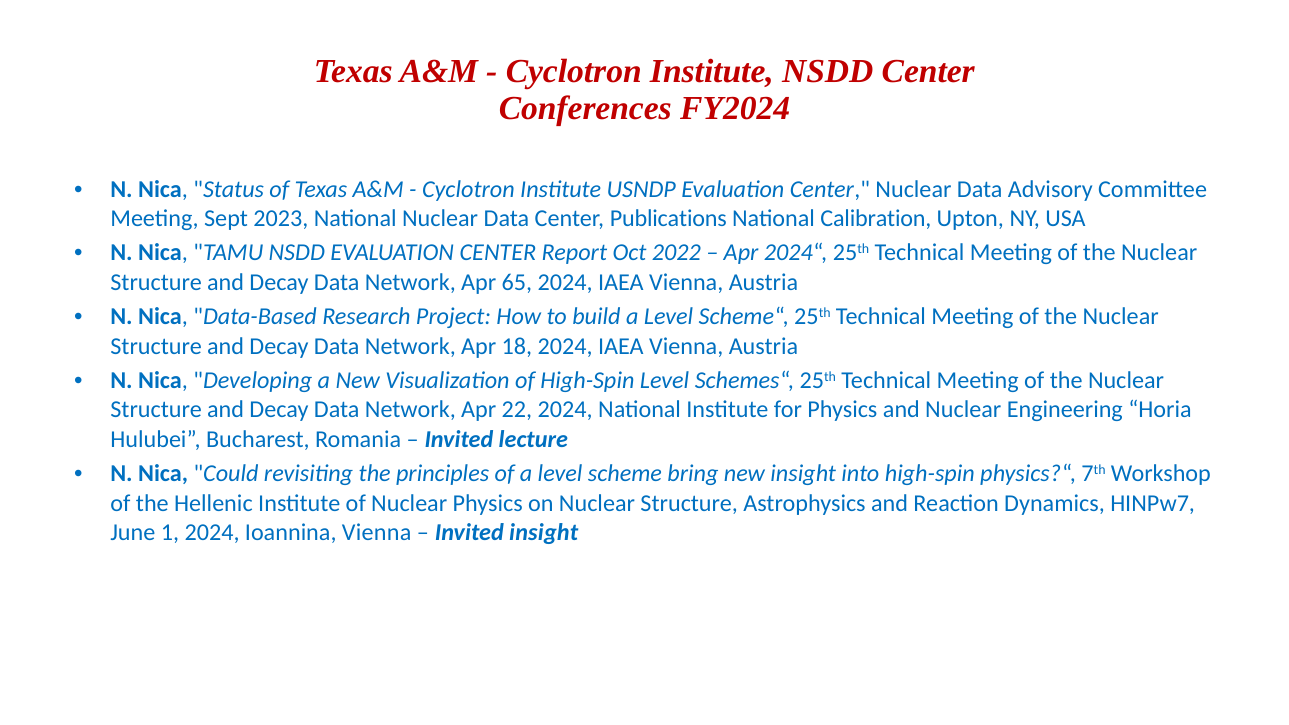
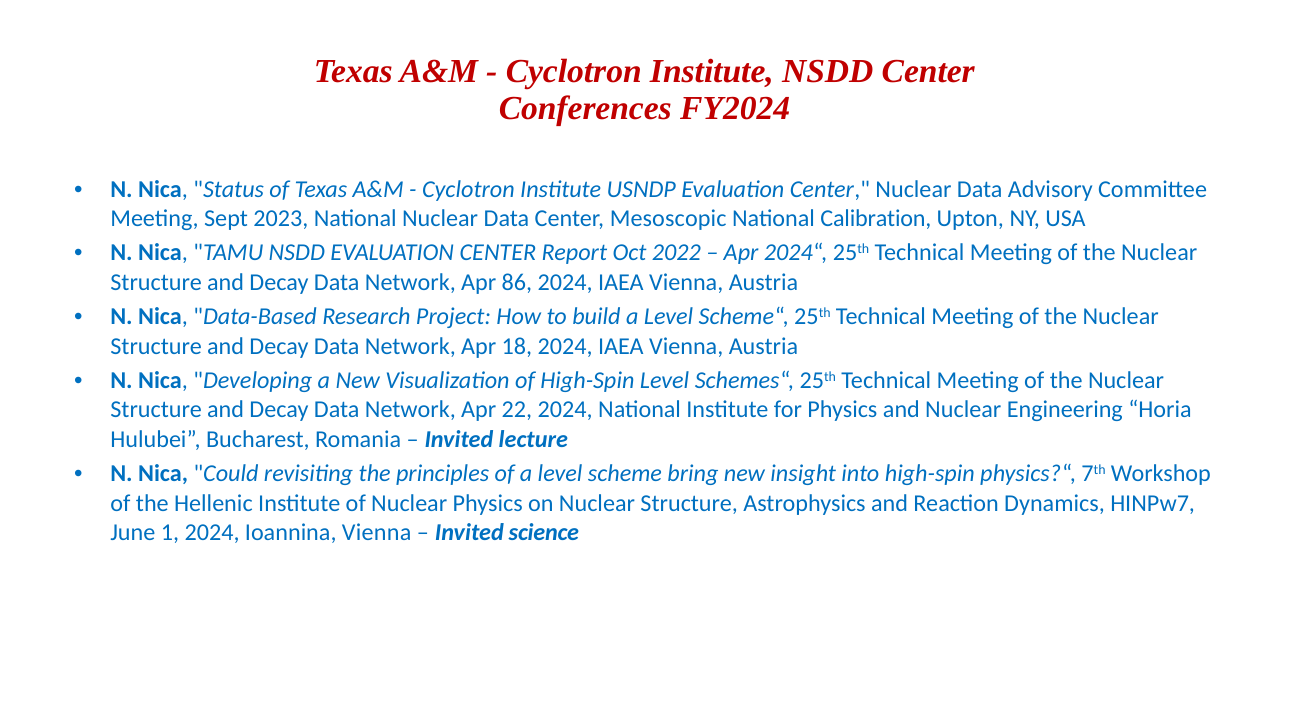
Publications: Publications -> Mesoscopic (668, 219)
65: 65 -> 86 (517, 282)
Invited insight: insight -> science (544, 533)
